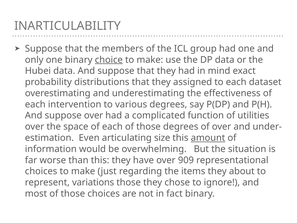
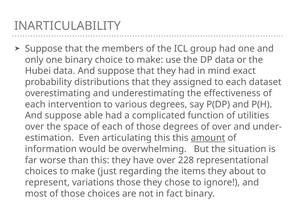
choice underline: present -> none (109, 60)
suppose over: over -> able (93, 115)
articulating size: size -> this (162, 138)
909: 909 -> 228 (186, 160)
